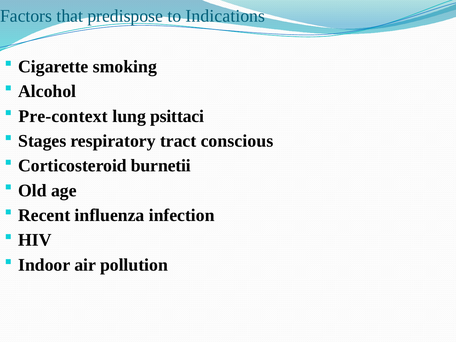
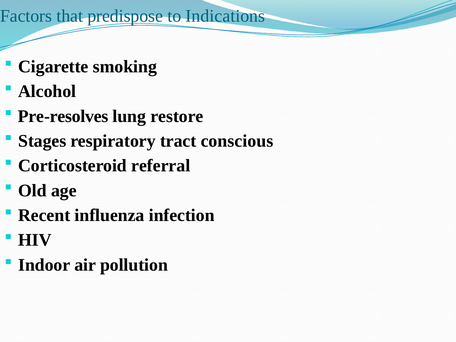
Pre-context: Pre-context -> Pre-resolves (63, 116)
psittaci: psittaci -> restore (177, 116)
burnetii: burnetii -> referral (161, 166)
